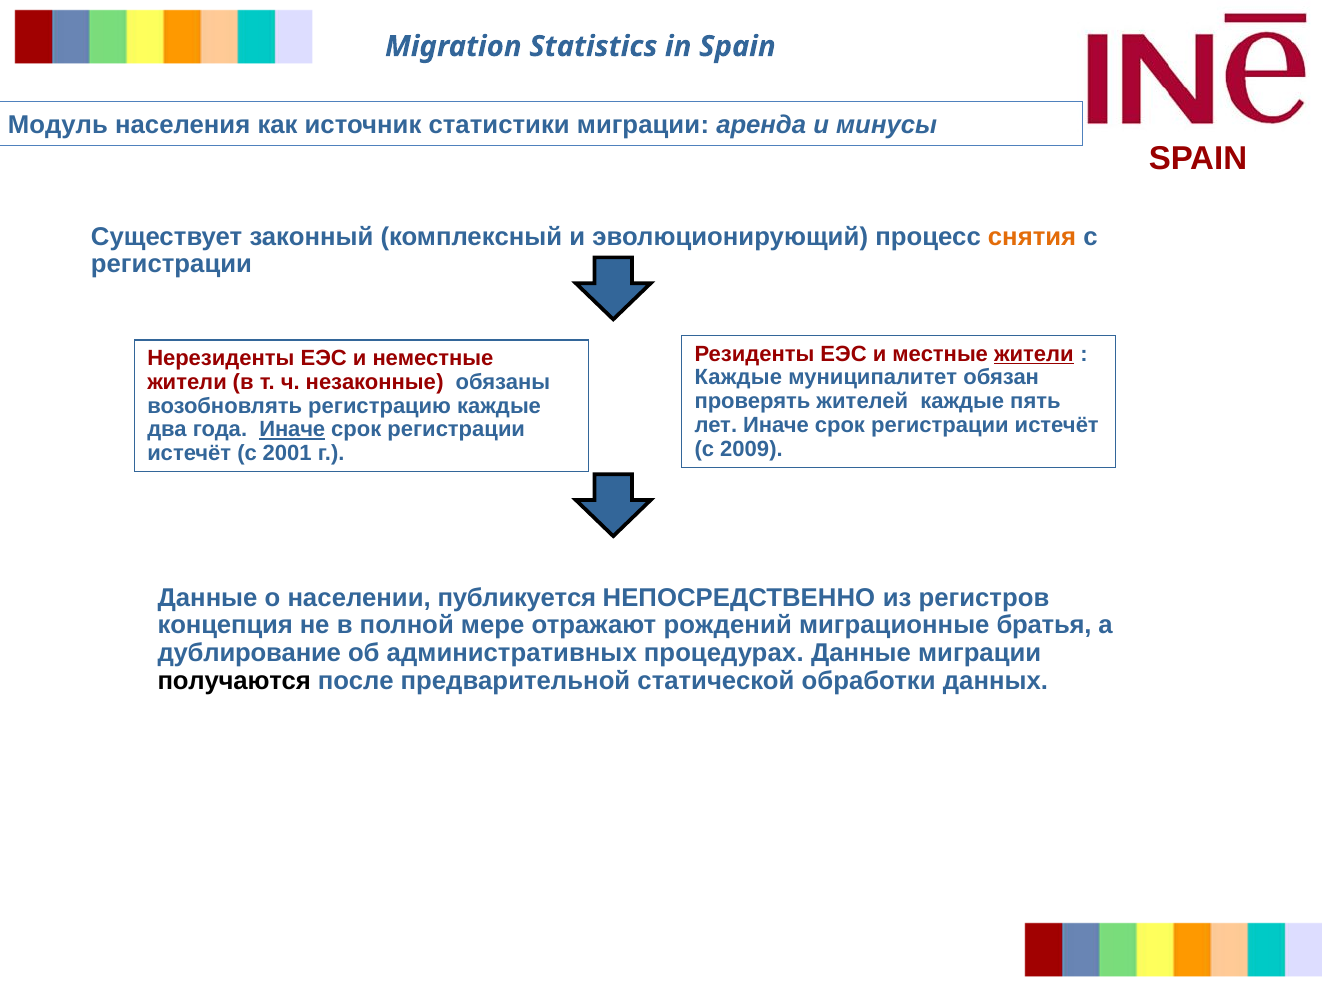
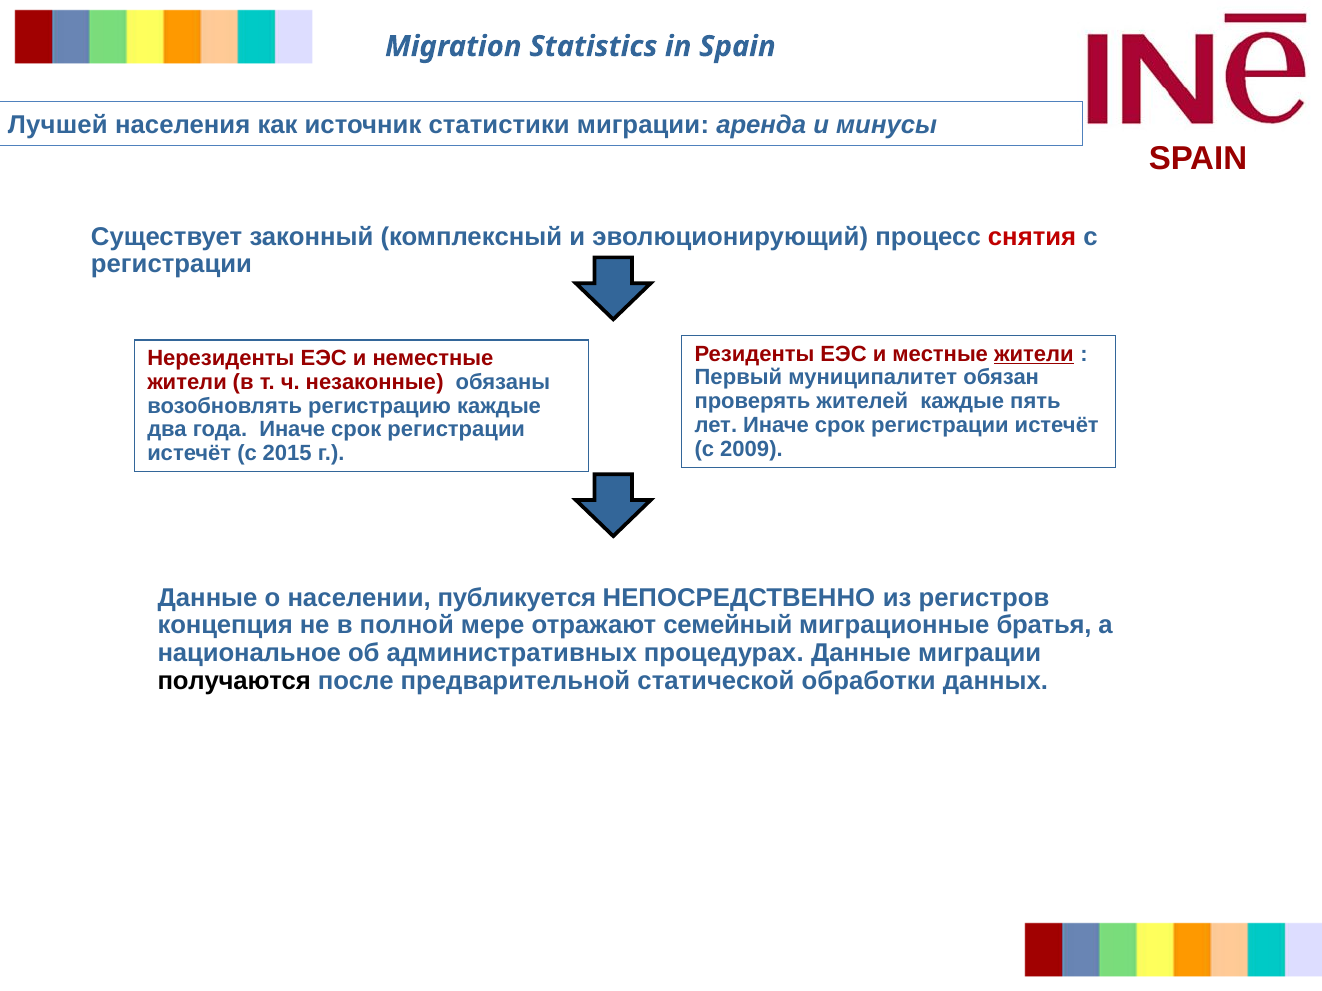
Модуль: Модуль -> Лучшей (58, 125)
снятия colour: orange -> red (1032, 237)
Каждые: Каждые -> Первый (738, 378)
Иначе underline: present -> none (292, 430)
2001: 2001 -> 2015 (287, 454)
рождений: рождений -> семейный (728, 626)
дублирование: дублирование -> национальное (249, 653)
